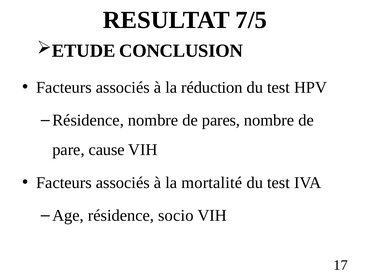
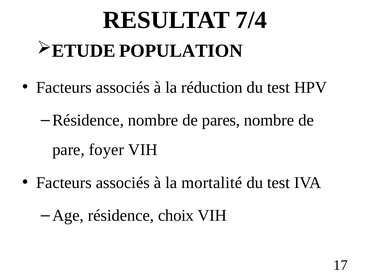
7/5: 7/5 -> 7/4 (251, 20)
CONCLUSION: CONCLUSION -> POPULATION (181, 51)
cause: cause -> foyer (106, 150)
socio: socio -> choix (176, 216)
